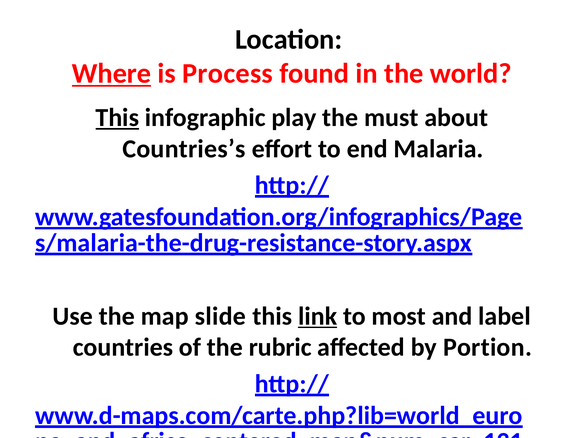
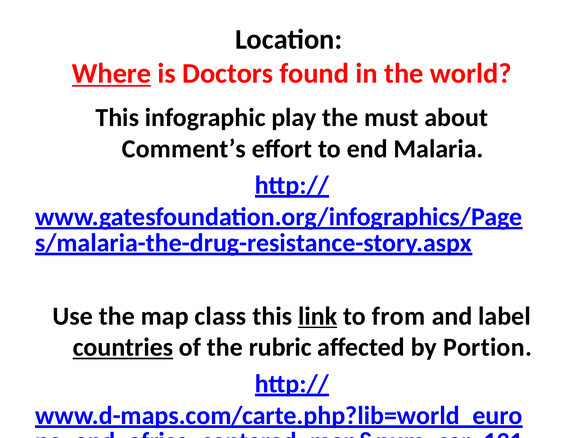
Process: Process -> Doctors (228, 74)
This underline: present -> none (117, 118)
Countries’s: Countries’s -> Comment’s (184, 149)
slide: slide -> class (220, 316)
most: most -> from (399, 316)
countries underline: none -> present (123, 347)
